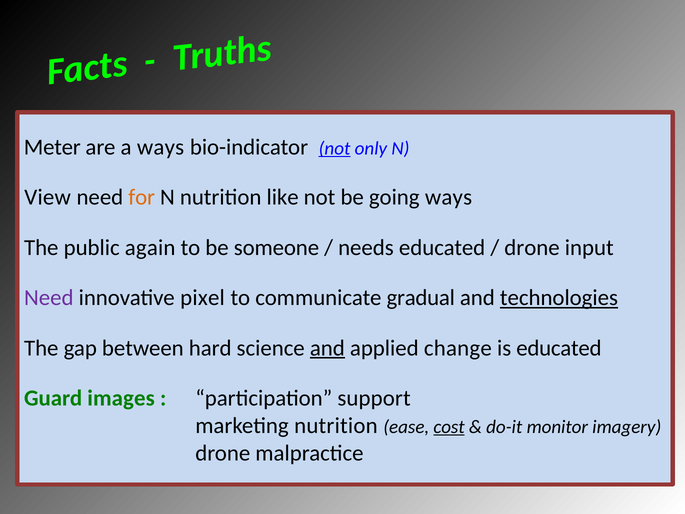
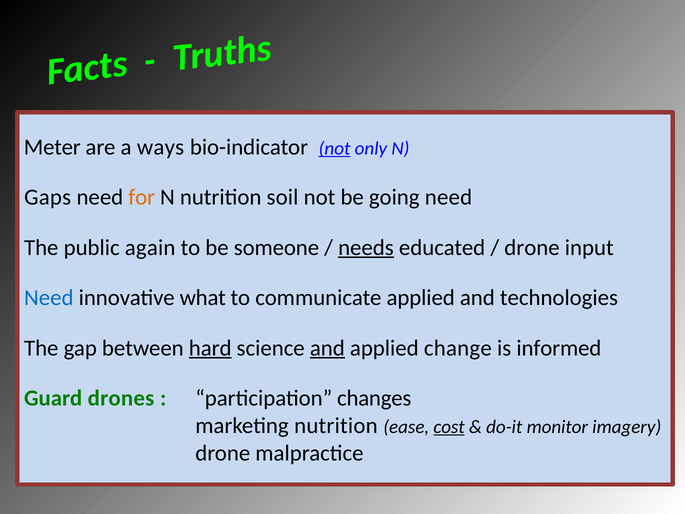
View: View -> Gaps (48, 197)
like: like -> soil (283, 197)
going ways: ways -> need (448, 197)
needs underline: none -> present (366, 247)
Need colour: purple -> blue (49, 298)
pixel: pixel -> what (203, 298)
communicate gradual: gradual -> applied (421, 298)
technologies underline: present -> none (559, 298)
hard underline: none -> present (210, 348)
is educated: educated -> informed (559, 348)
images: images -> drones (121, 398)
support: support -> changes (374, 398)
